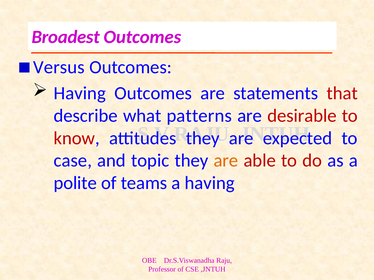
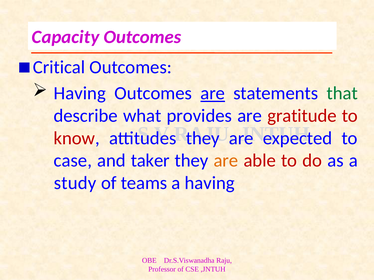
Broadest: Broadest -> Capacity (66, 37)
Versus: Versus -> Critical (59, 67)
are underline: none -> present (213, 93)
that colour: red -> green (342, 93)
patterns: patterns -> provides (199, 116)
desirable: desirable -> gratitude (302, 116)
topic: topic -> taker (150, 161)
polite: polite -> study (75, 183)
